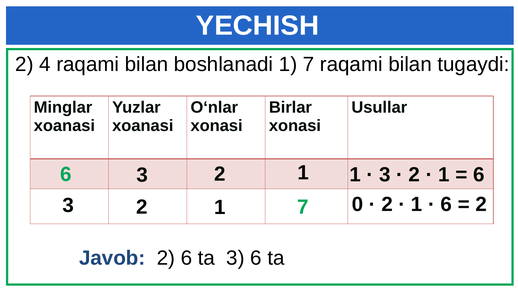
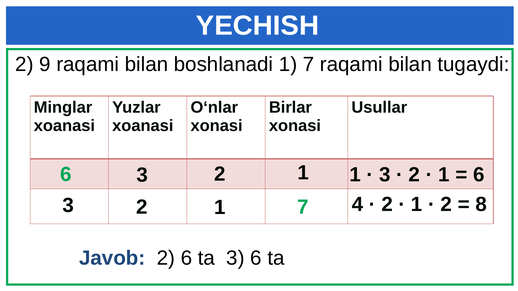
4: 4 -> 9 (45, 65)
0: 0 -> 4 (358, 205)
6: 6 -> 2 (446, 205)
2: 2 -> 8 (481, 205)
